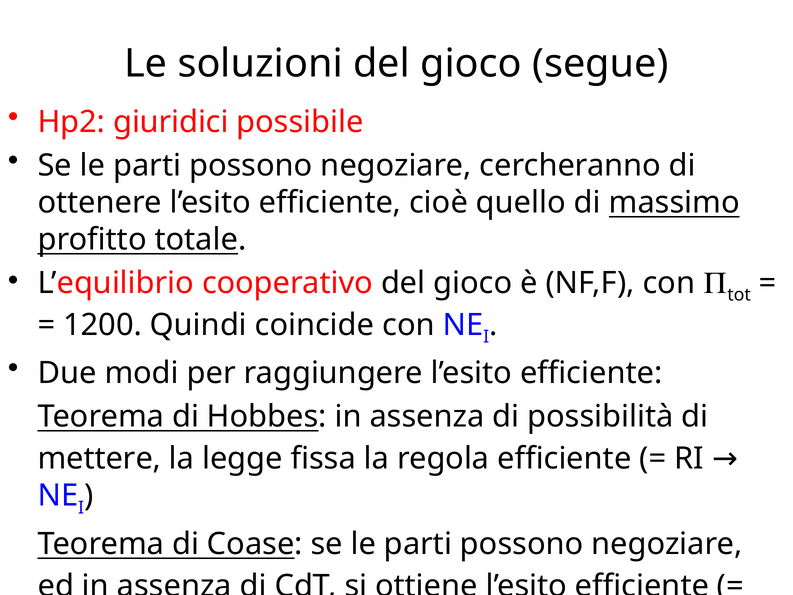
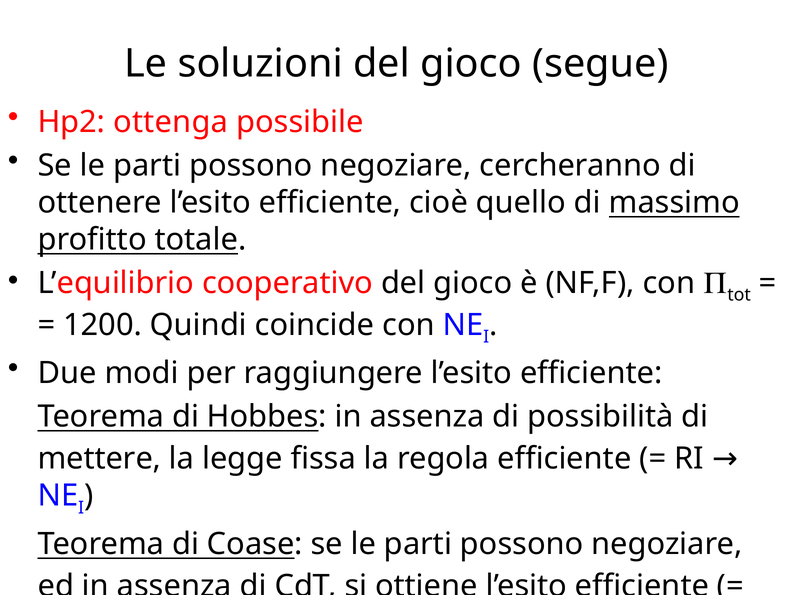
giuridici: giuridici -> ottenga (171, 122)
